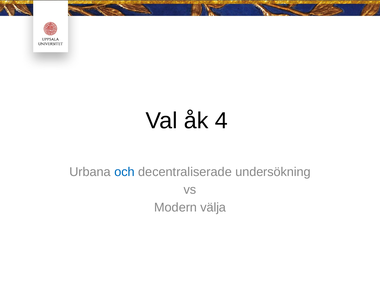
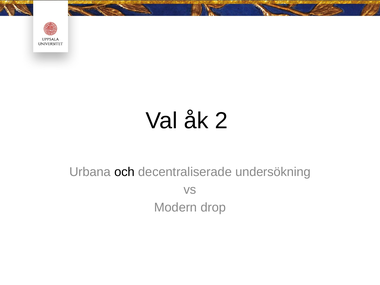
4: 4 -> 2 (221, 121)
och colour: blue -> black (124, 172)
välja: välja -> drop (213, 207)
